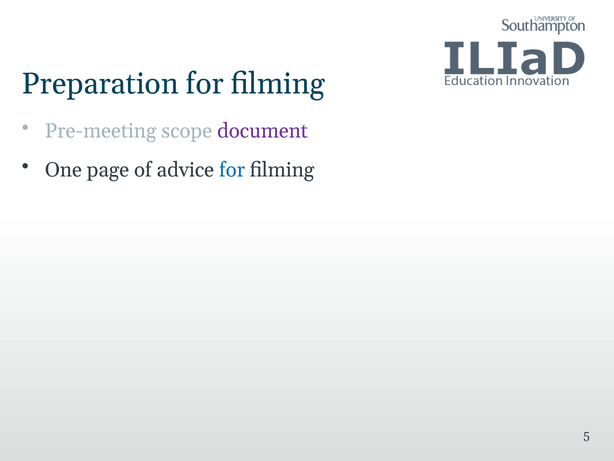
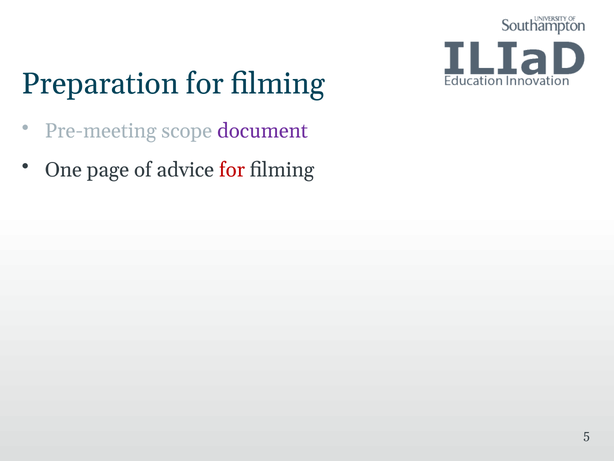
for colour: blue -> red (232, 170)
